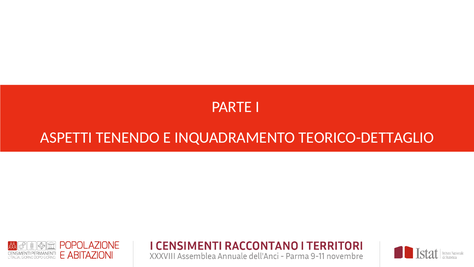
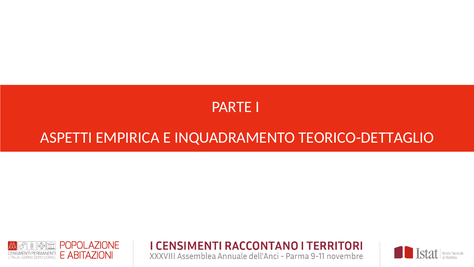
TENENDO: TENENDO -> EMPIRICA (128, 138)
